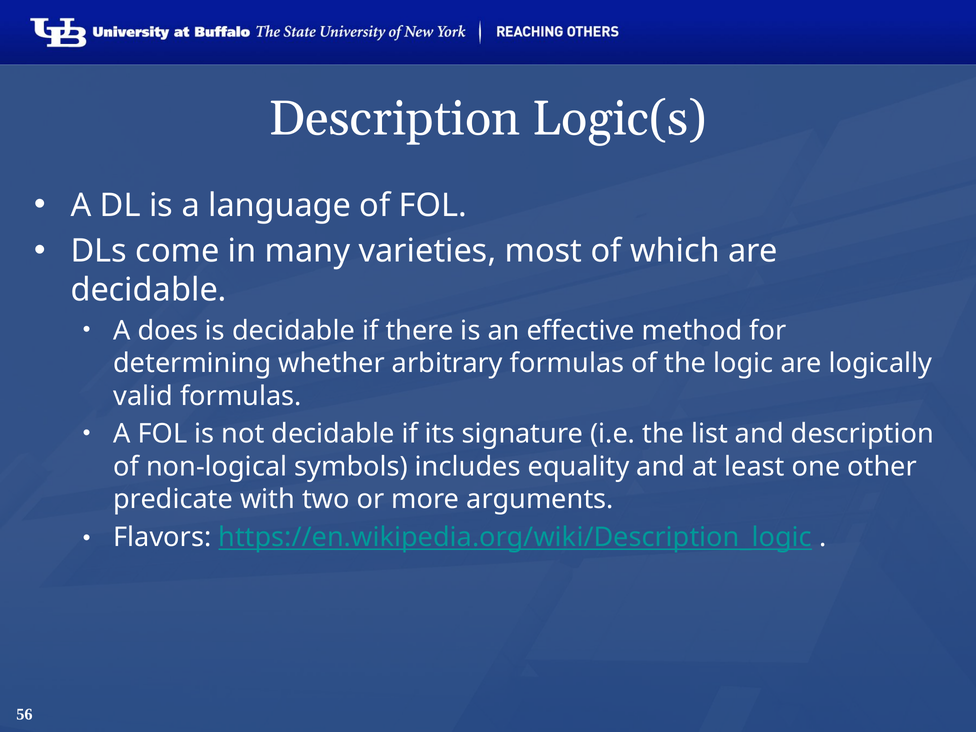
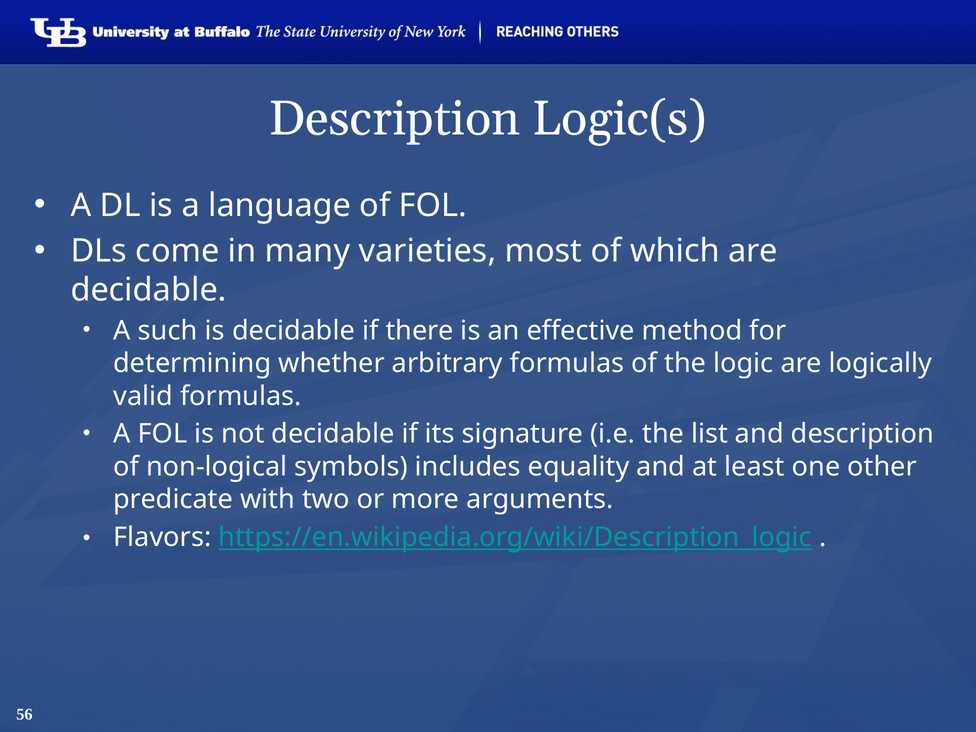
does: does -> such (168, 331)
